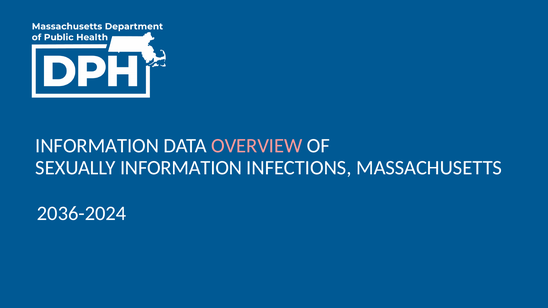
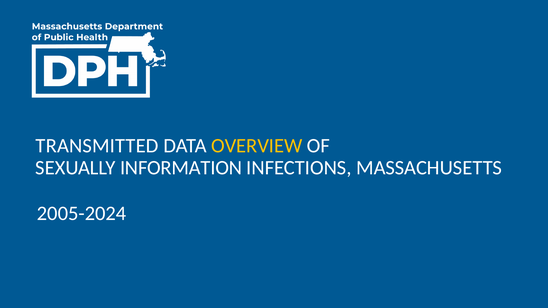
INFORMATION: INFORMATION -> TRANSMITTED (97, 146)
OVERVIEW colour: pink -> yellow (257, 146)
2036-2024: 2036-2024 -> 2005-2024 (82, 214)
